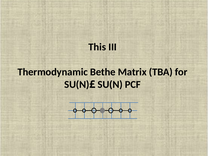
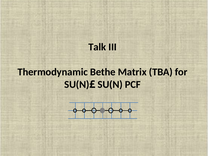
This: This -> Talk (97, 47)
